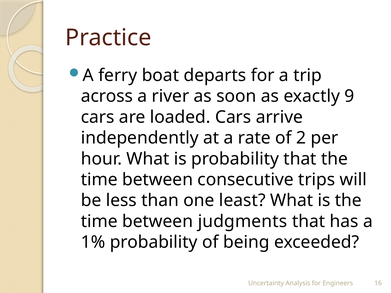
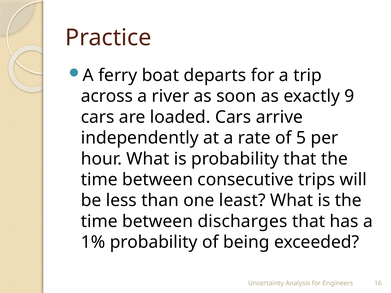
2: 2 -> 5 (301, 138)
judgments: judgments -> discharges (242, 221)
